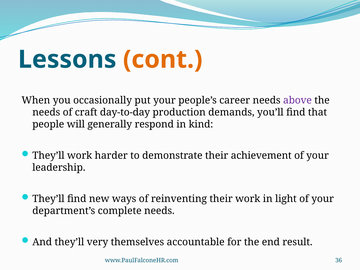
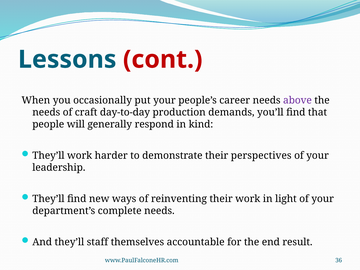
cont colour: orange -> red (163, 59)
achievement: achievement -> perspectives (261, 156)
very: very -> staff (97, 242)
